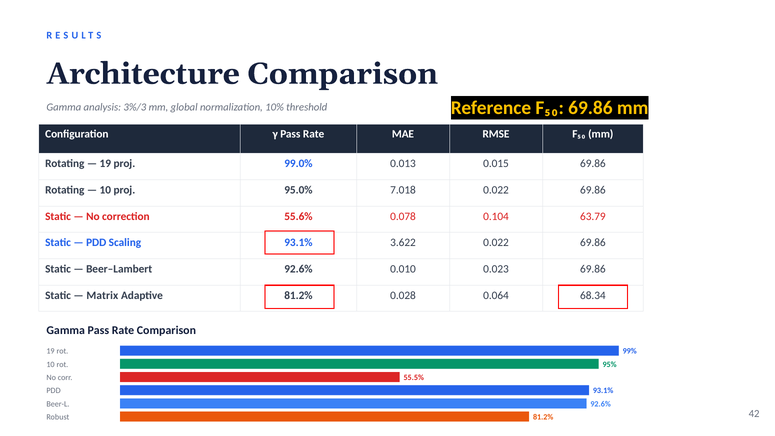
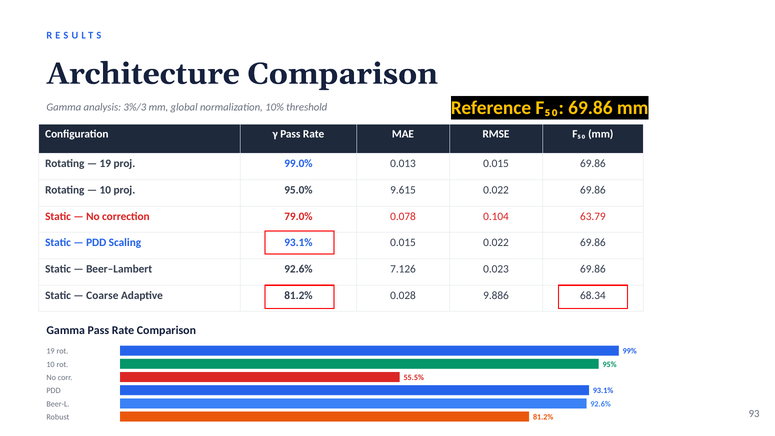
7.018: 7.018 -> 9.615 (403, 190)
55.6%: 55.6% -> 79.0% (298, 216)
93.1% 3.622: 3.622 -> 0.015 (403, 243)
0.010: 0.010 -> 7.126 (403, 269)
Matrix: Matrix -> Coarse (102, 295)
0.064: 0.064 -> 9.886 (496, 295)
42: 42 -> 93 (754, 414)
